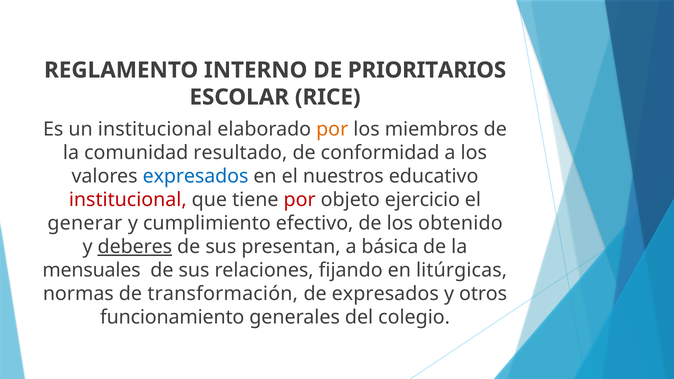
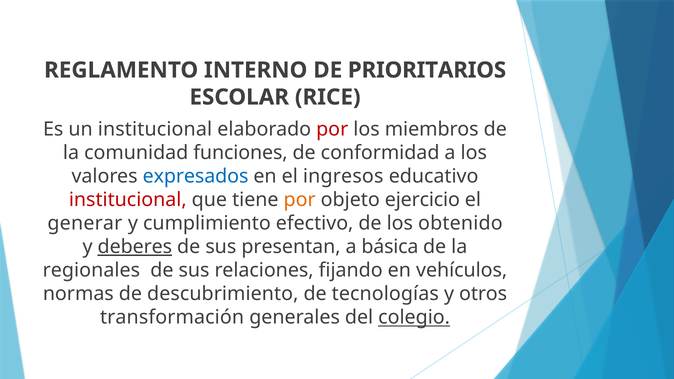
por colour: orange -> red (332, 129)
resultado: resultado -> funciones (240, 153)
nuestros: nuestros -> ingresos (343, 176)
por colour: red -> orange (300, 200)
mensuales: mensuales -> regionales (91, 270)
litúrgicas: litúrgicas -> vehículos (462, 270)
transformación: transformación -> descubrimiento (223, 294)
de expresados: expresados -> tecnologías (385, 294)
funcionamiento: funcionamiento -> transformación (172, 318)
colegio underline: none -> present (414, 318)
